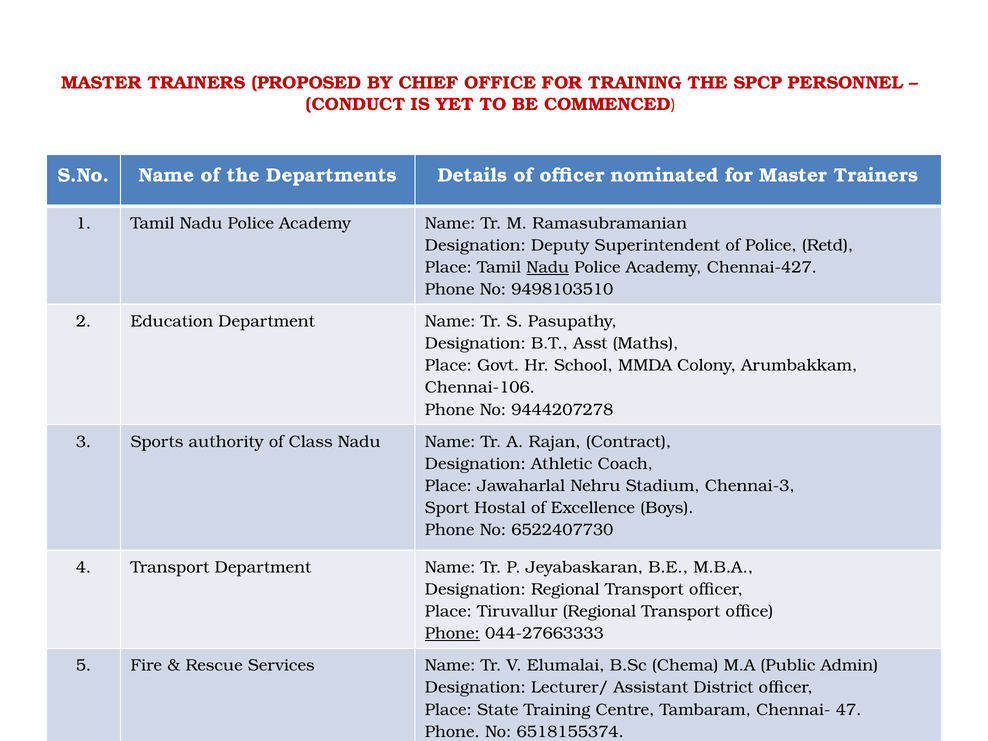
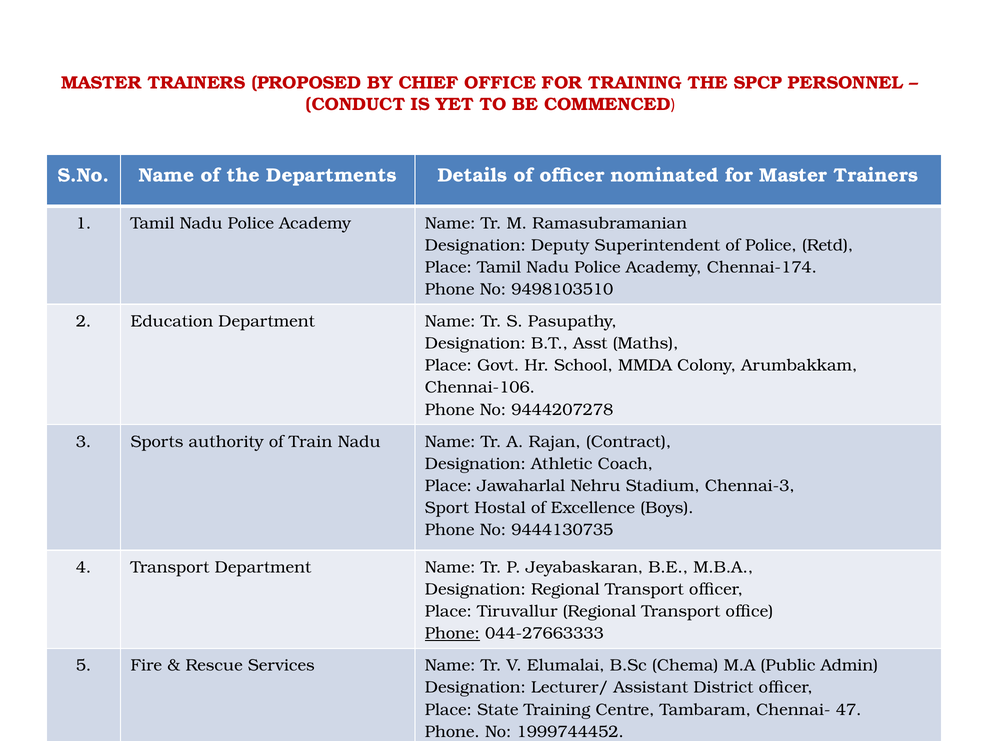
Nadu underline: present -> none (548, 267)
Chennai-427: Chennai-427 -> Chennai-174 (762, 267)
Class: Class -> Train (311, 442)
6522407730: 6522407730 -> 9444130735 (562, 530)
6518155374: 6518155374 -> 1999744452 (570, 732)
